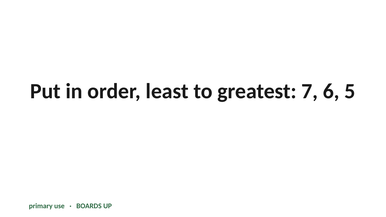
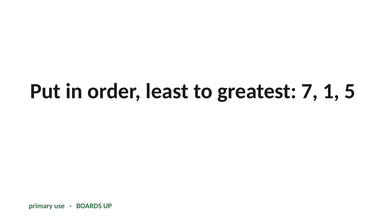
6: 6 -> 1 (331, 91)
